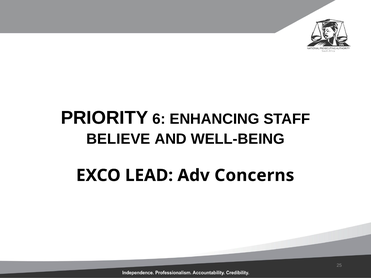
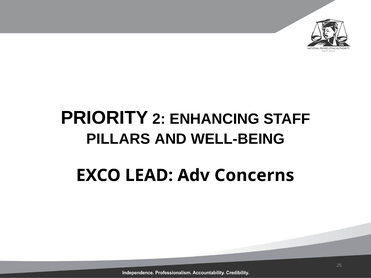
6: 6 -> 2 (159, 119)
BELIEVE: BELIEVE -> PILLARS (118, 139)
